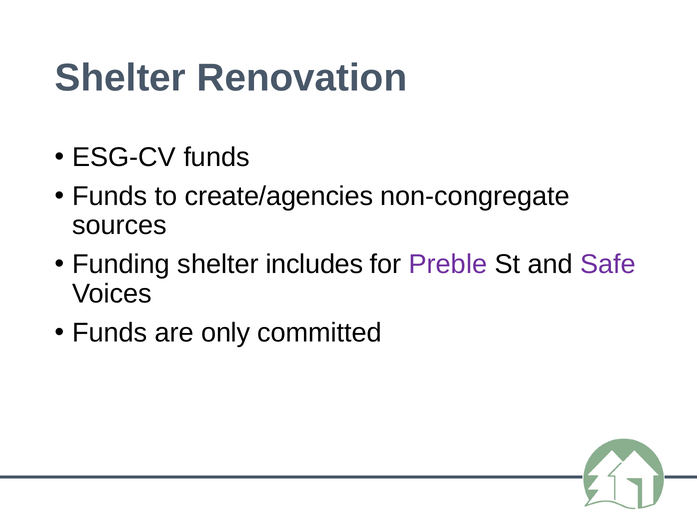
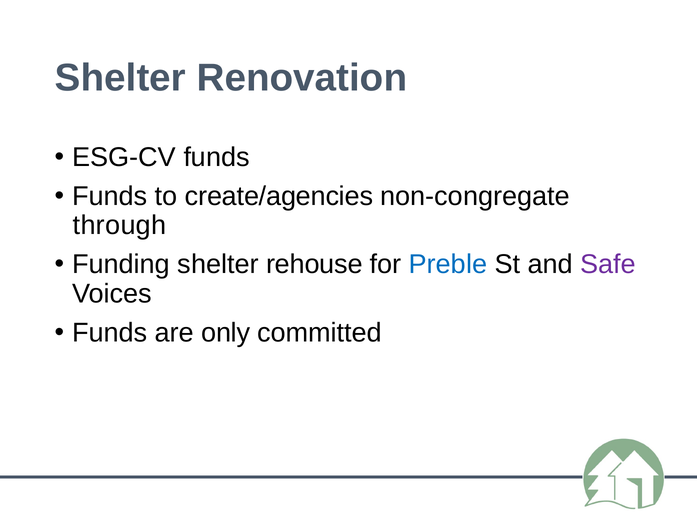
sources: sources -> through (120, 225)
includes: includes -> rehouse (314, 264)
Preble colour: purple -> blue (448, 264)
